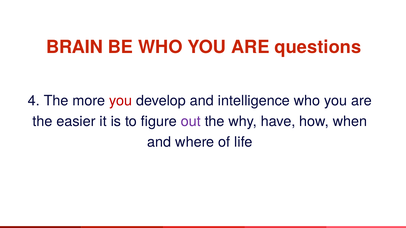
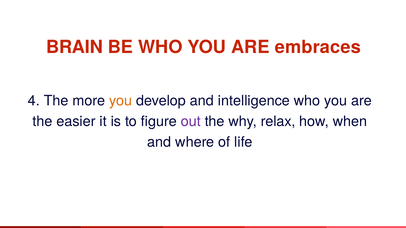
questions: questions -> embraces (318, 47)
you colour: red -> orange (121, 101)
have: have -> relax (278, 121)
